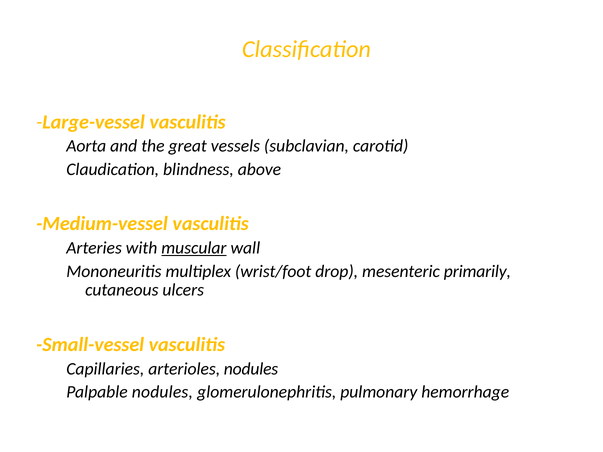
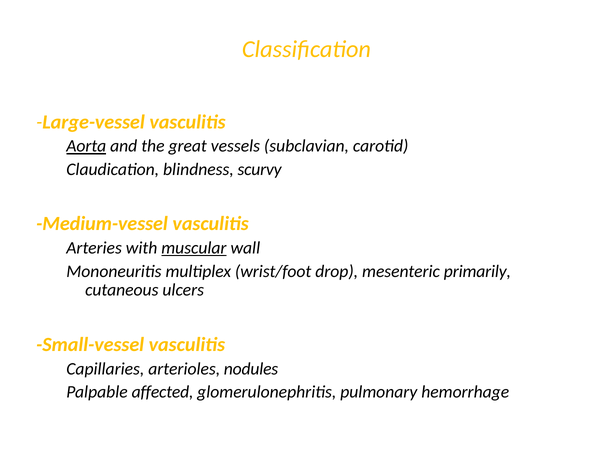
Aorta underline: none -> present (86, 146)
above: above -> scurvy (260, 169)
Palpable nodules: nodules -> affected (163, 392)
